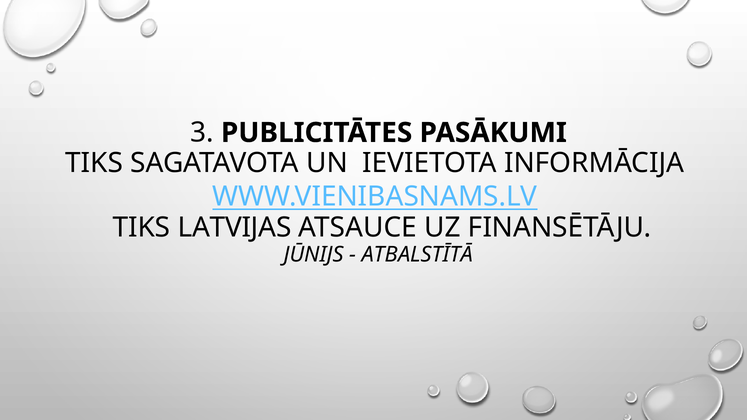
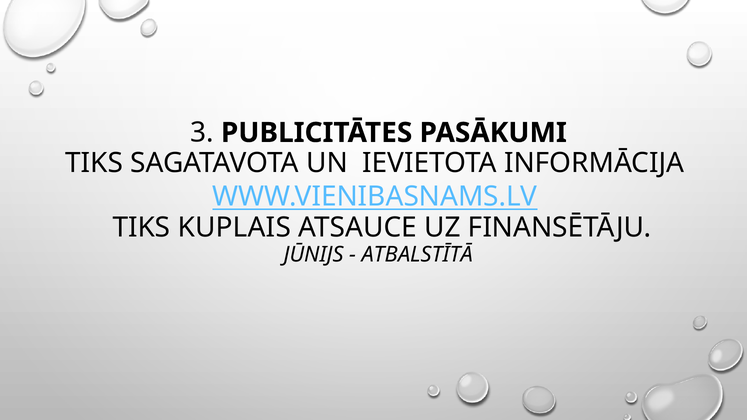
LATVIJAS: LATVIJAS -> KUPLAIS (234, 228)
